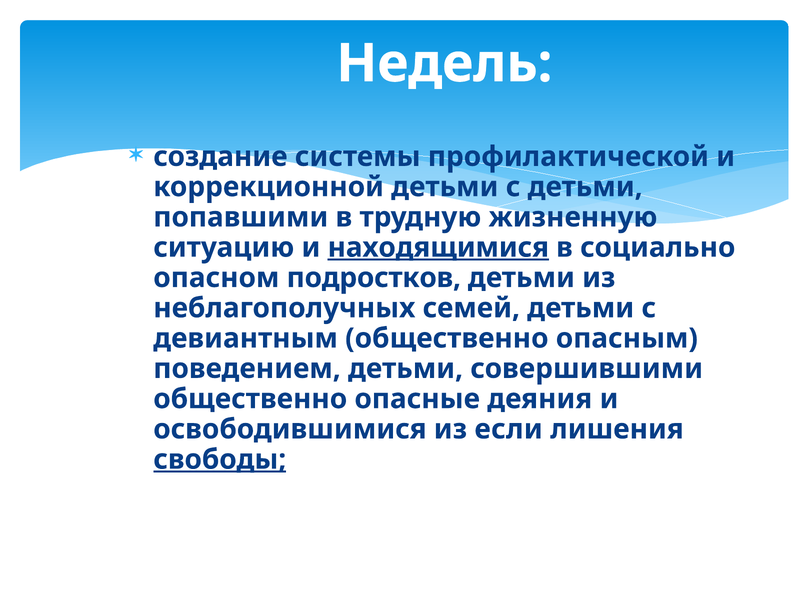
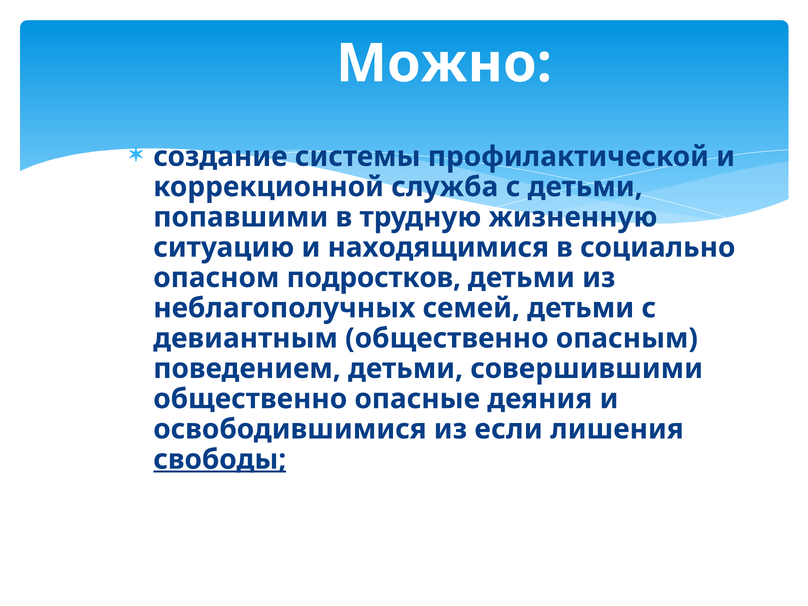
Недель: Недель -> Можно (444, 64)
коррекционной детьми: детьми -> служба (445, 187)
находящимися underline: present -> none (438, 247)
